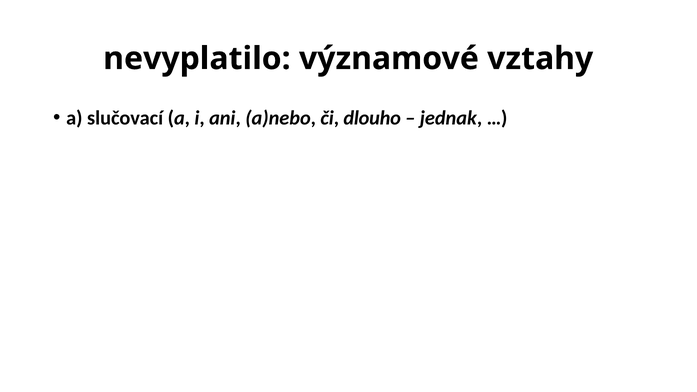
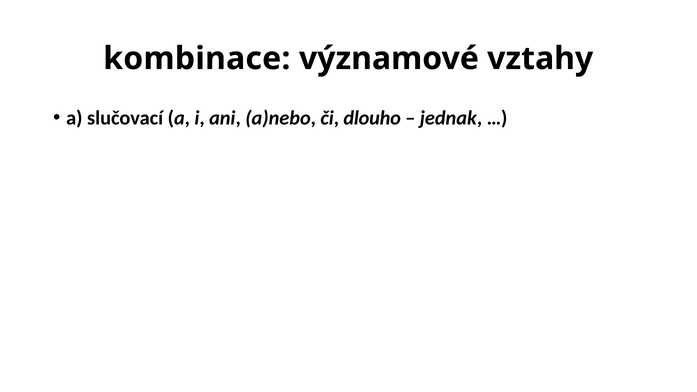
nevyplatilo: nevyplatilo -> kombinace (197, 59)
